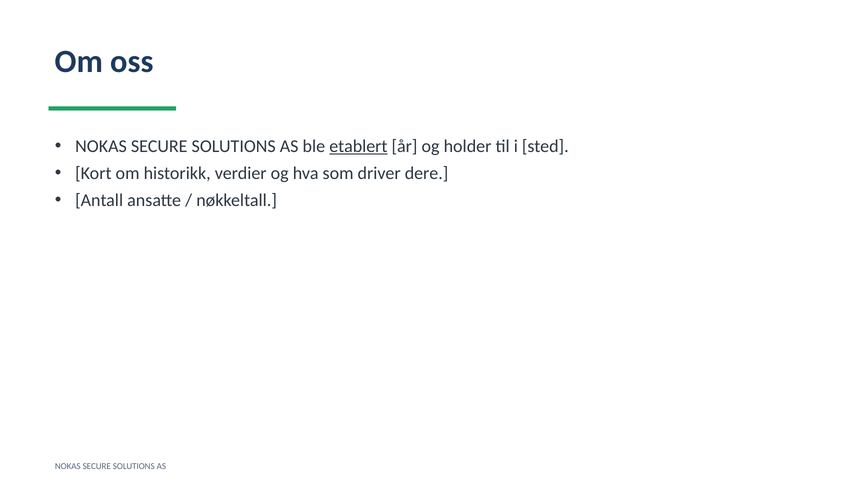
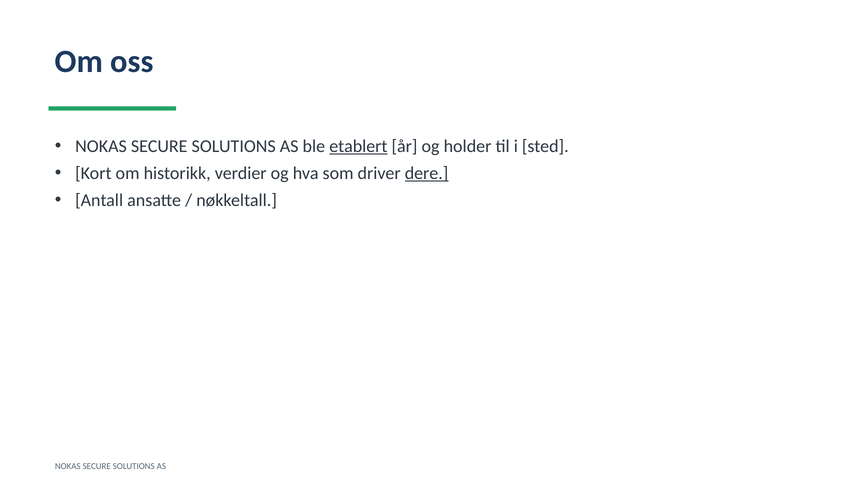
dere underline: none -> present (427, 173)
